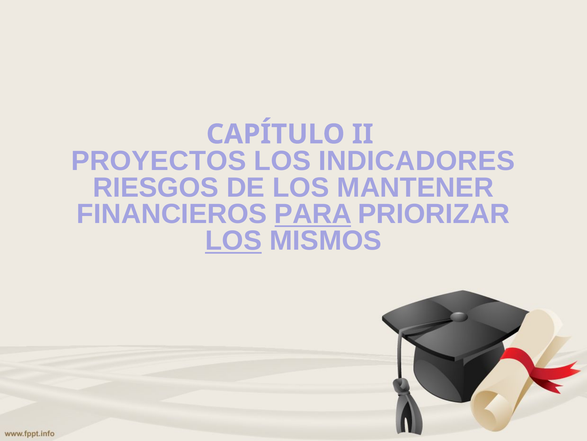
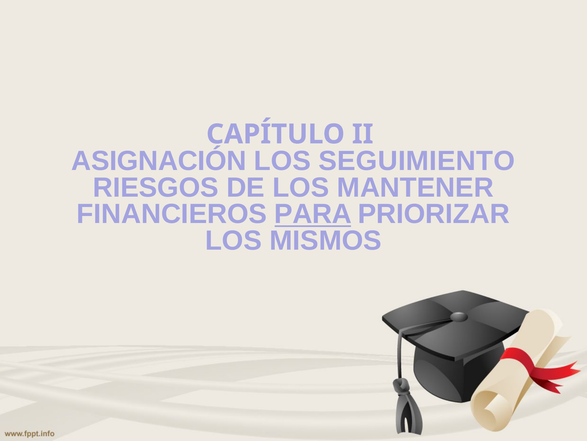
PROYECTOS: PROYECTOS -> ASIGNACIÓN (159, 161)
INDICADORES: INDICADORES -> SEGUIMIENTO (417, 161)
LOS underline: present -> none (233, 240)
